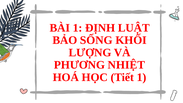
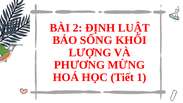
BÀI 1: 1 -> 2 (78, 28)
NHIỆT: NHIỆT -> MỪNG (126, 65)
